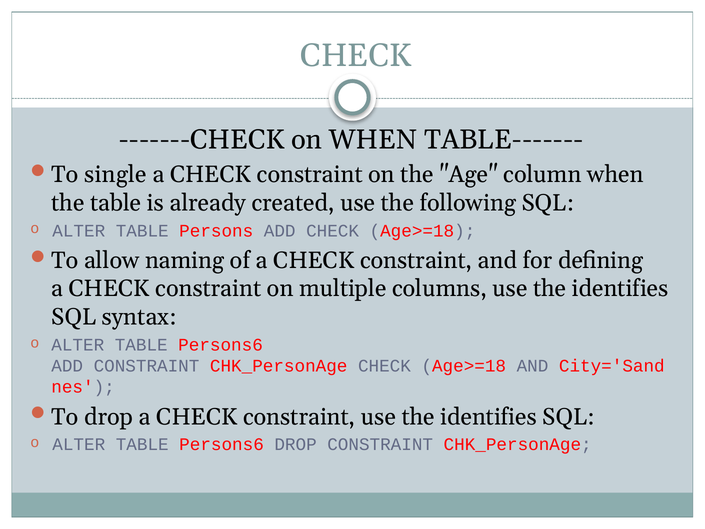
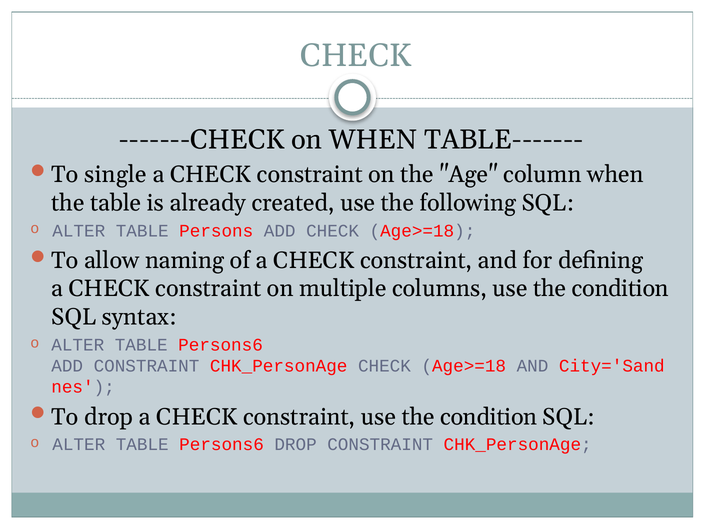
columns use the identifies: identifies -> condition (620, 289)
constraint use the identifies: identifies -> condition (489, 417)
